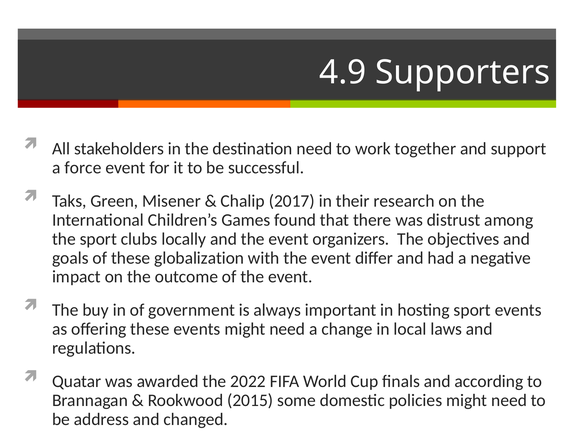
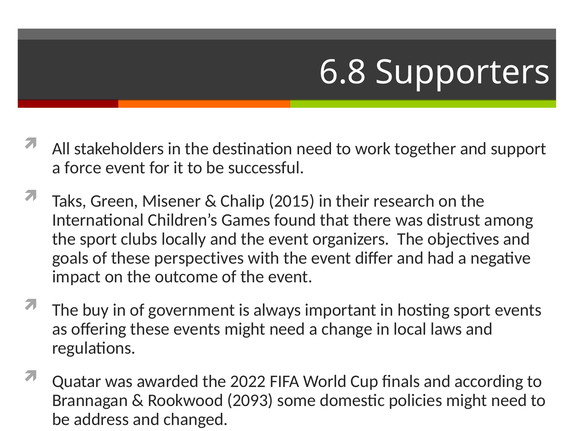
4.9: 4.9 -> 6.8 (343, 72)
2017: 2017 -> 2015 (292, 201)
globalization: globalization -> perspectives (199, 258)
2015: 2015 -> 2093 (250, 400)
